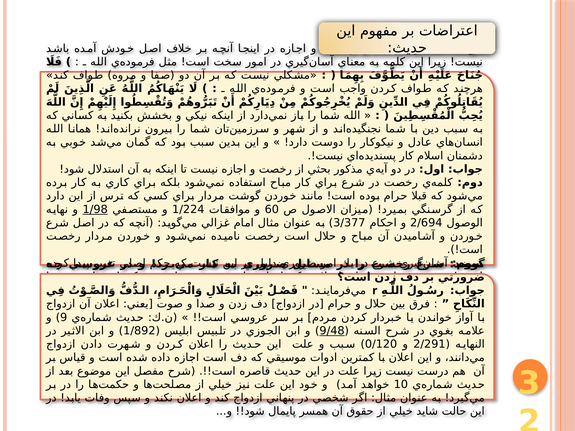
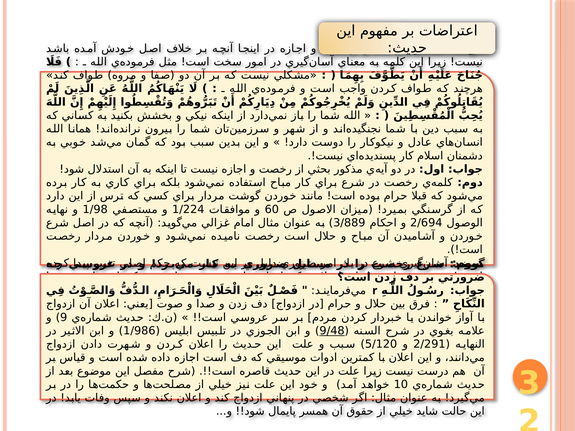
1/98 underline: present -> none (95, 210)
3/377: 3/377 -> 3/889 (349, 223)
1/892: 1/892 -> 1/986 (139, 331)
0/120: 0/120 -> 5/120 (381, 344)
